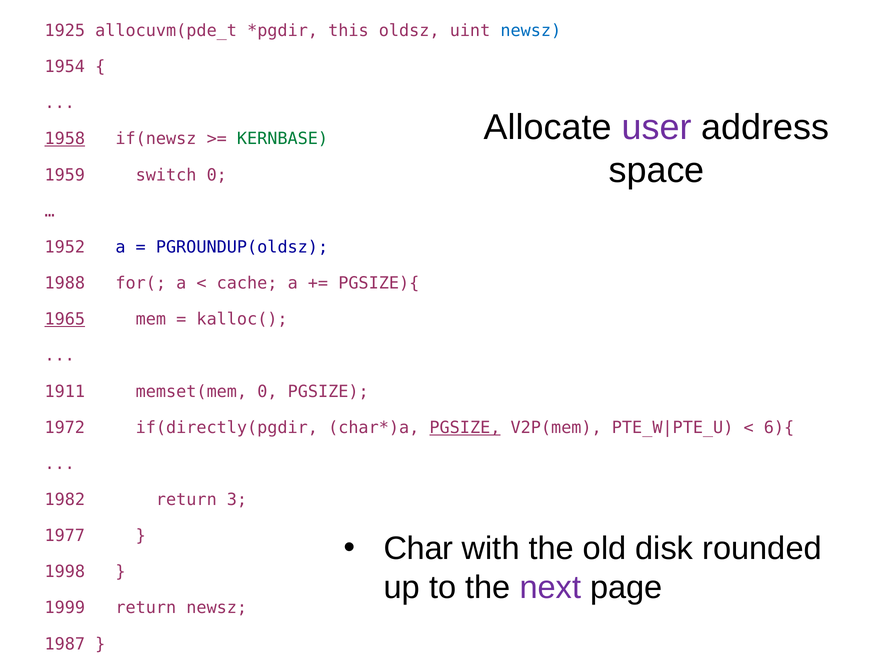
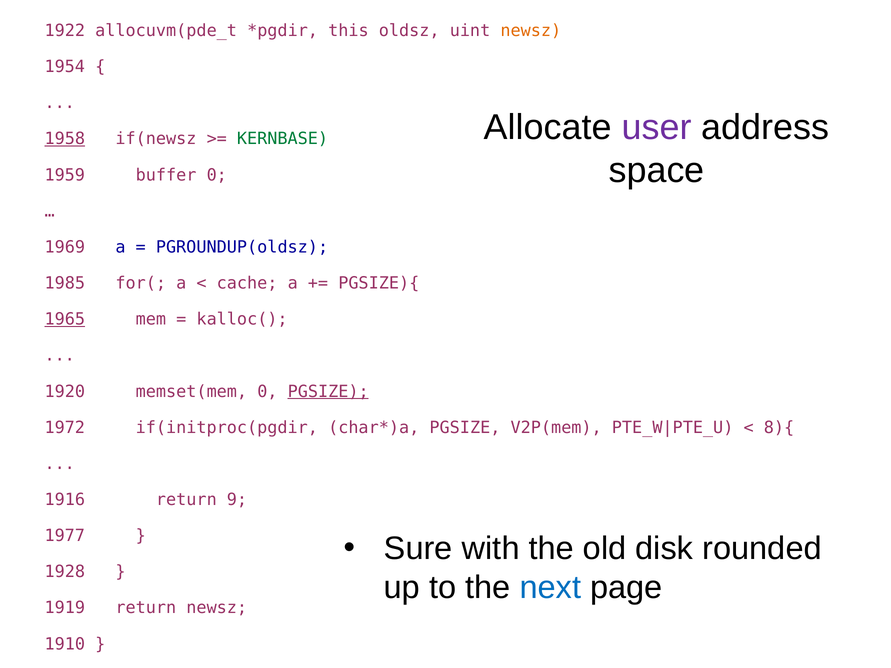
1925: 1925 -> 1922 (65, 31)
newsz colour: blue -> orange (531, 31)
switch: switch -> buffer (166, 175)
1952: 1952 -> 1969 (65, 247)
1988: 1988 -> 1985 (65, 283)
1911: 1911 -> 1920 (65, 392)
PGSIZE underline: none -> present (328, 392)
if(directly(pgdir: if(directly(pgdir -> if(initproc(pgdir (227, 428)
PGSIZE underline: present -> none (465, 428)
6){: 6){ -> 8){ (779, 428)
1982: 1982 -> 1916 (65, 500)
3: 3 -> 9 (237, 500)
Char: Char -> Sure (418, 549)
1998: 1998 -> 1928 (65, 572)
next colour: purple -> blue (550, 588)
1999: 1999 -> 1919 (65, 608)
1987: 1987 -> 1910 (65, 644)
